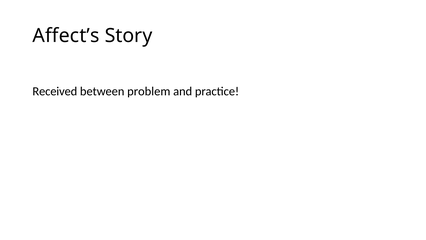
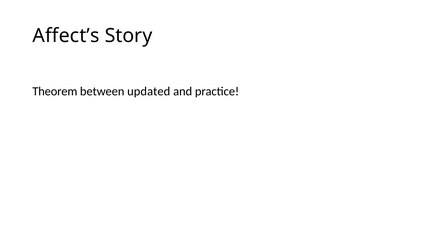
Received: Received -> Theorem (55, 91)
problem: problem -> updated (149, 91)
